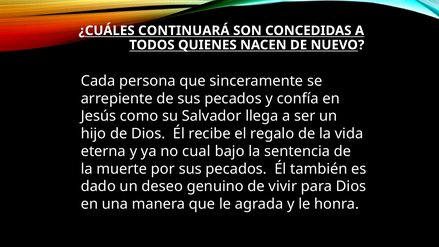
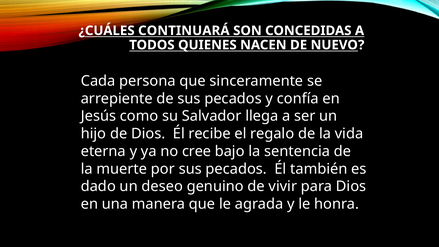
cual: cual -> cree (197, 151)
